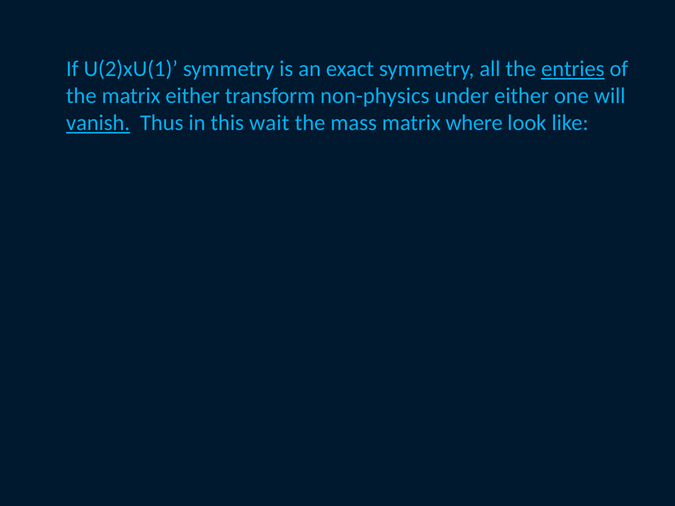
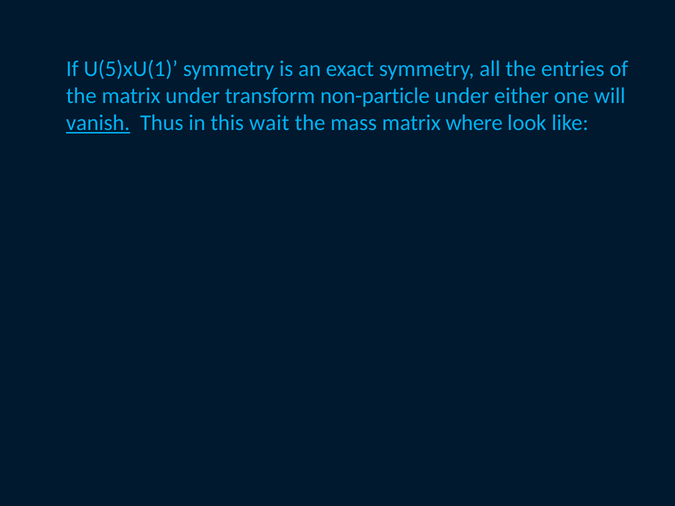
U(2)xU(1: U(2)xU(1 -> U(5)xU(1 (131, 69)
entries underline: present -> none (573, 69)
matrix either: either -> under (193, 96)
non-physics: non-physics -> non-particle (375, 96)
